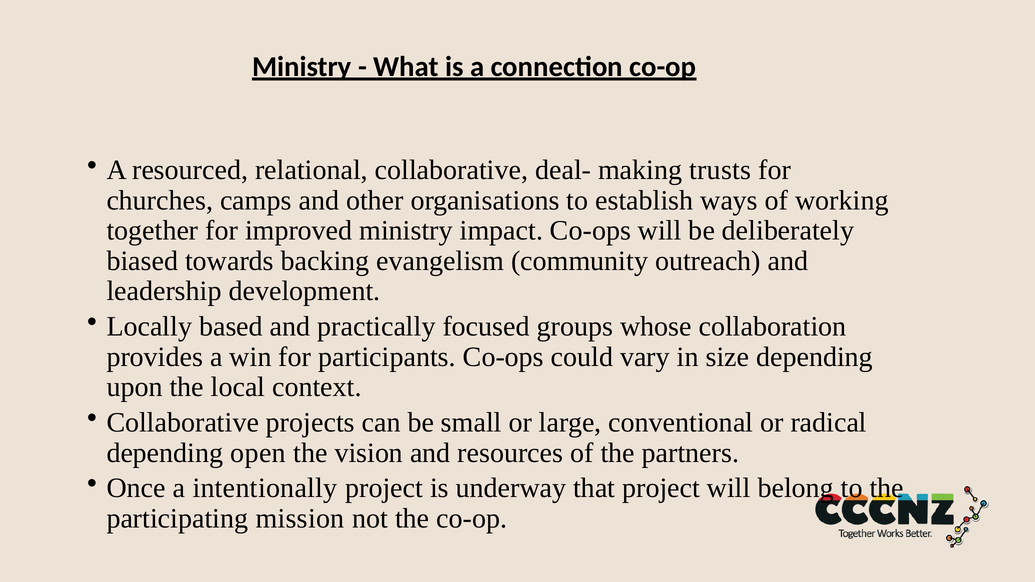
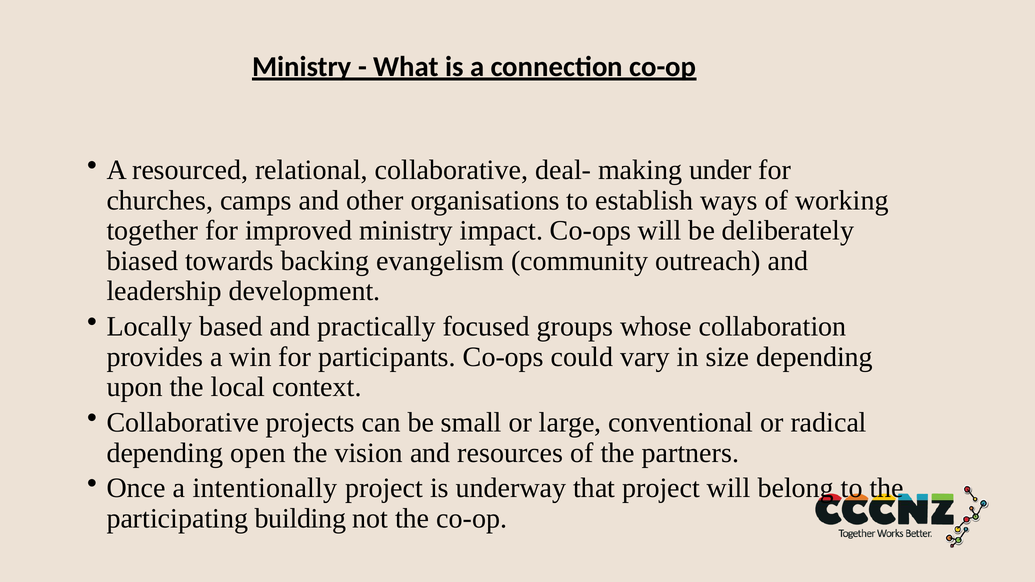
trusts: trusts -> under (720, 170)
mission: mission -> building (300, 519)
